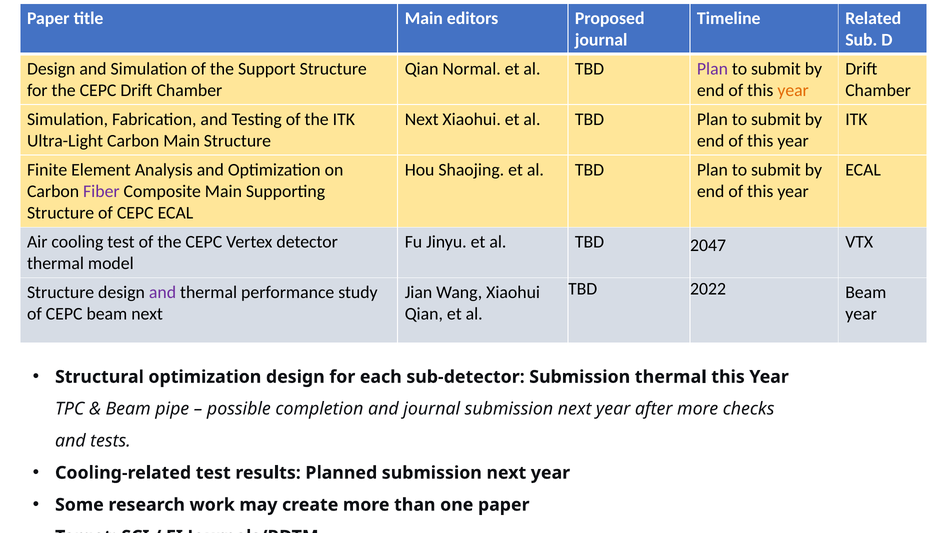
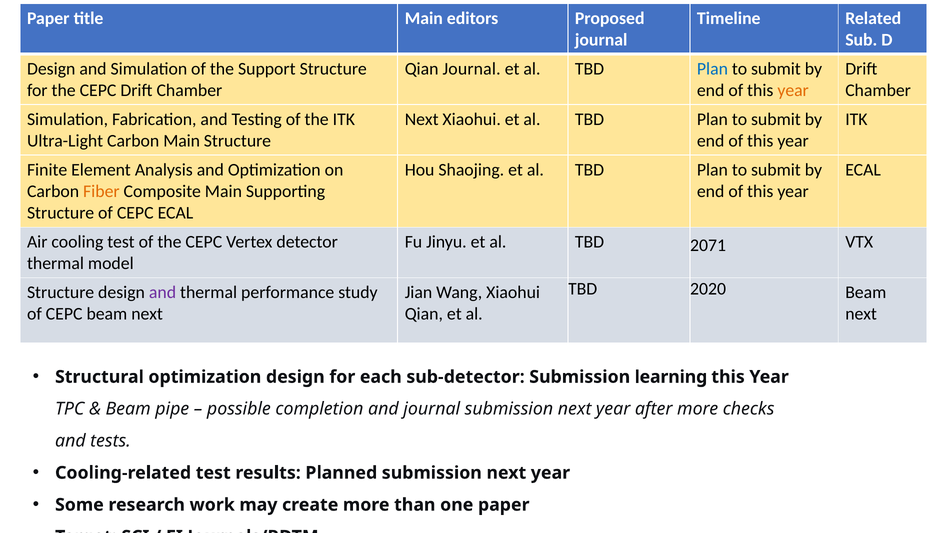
Qian Normal: Normal -> Journal (472, 69)
Plan colour: purple -> blue (712, 69)
Fiber colour: purple -> orange (101, 191)
2047: 2047 -> 2071 (708, 245)
2022: 2022 -> 2020 (708, 289)
year: year -> next (861, 314)
Submission thermal: thermal -> learning (671, 377)
